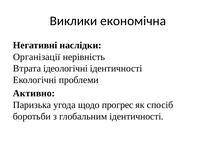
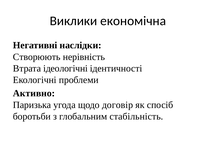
Організації: Організації -> Створюють (37, 57)
прогрес: прогрес -> договір (117, 105)
глобальним ідентичності: ідентичності -> стабільність (136, 116)
